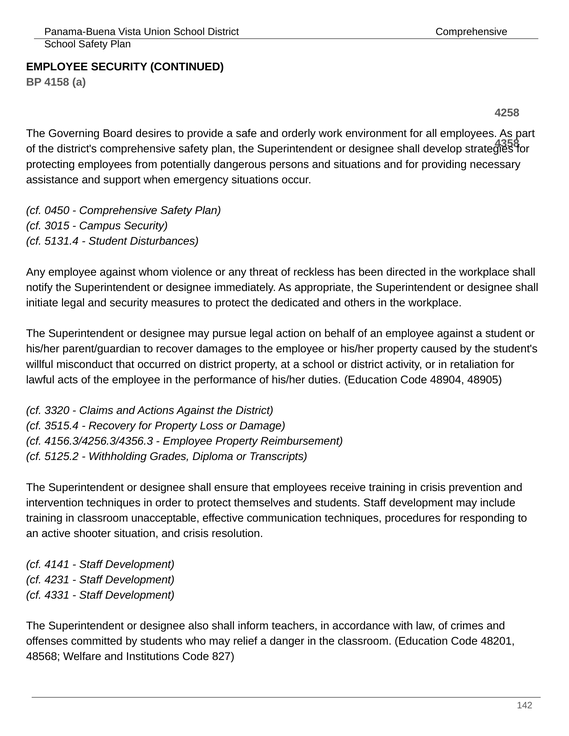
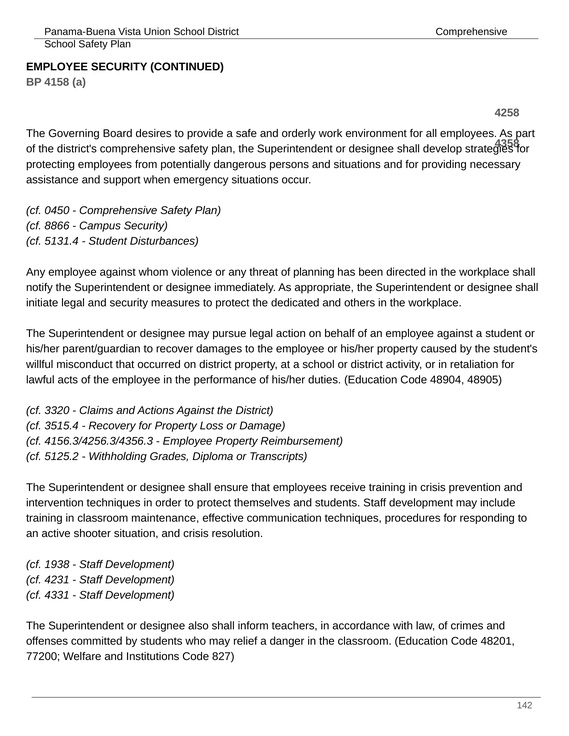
3015: 3015 -> 8866 (57, 226)
reckless: reckless -> planning (314, 272)
unacceptable: unacceptable -> maintenance (165, 518)
4141: 4141 -> 1938 (57, 565)
48568: 48568 -> 77200 (43, 657)
